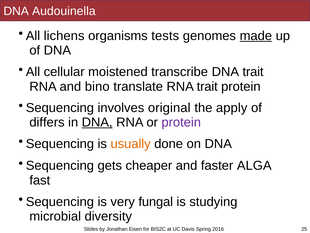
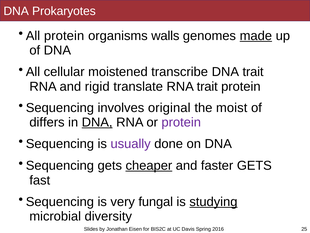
Audouinella: Audouinella -> Prokaryotes (64, 11)
All lichens: lichens -> protein (64, 36)
tests: tests -> walls (165, 36)
bino: bino -> rigid (97, 86)
apply: apply -> moist (232, 108)
usually colour: orange -> purple (131, 143)
cheaper underline: none -> present (149, 165)
faster ALGA: ALGA -> GETS (254, 165)
studying underline: none -> present (213, 201)
